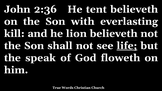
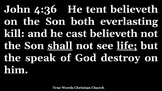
2:36: 2:36 -> 4:36 (45, 9)
with: with -> both (83, 21)
lion: lion -> cast (76, 34)
shall underline: none -> present (60, 46)
floweth: floweth -> destroy (120, 58)
